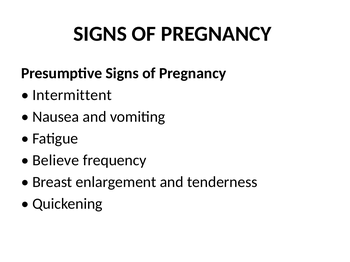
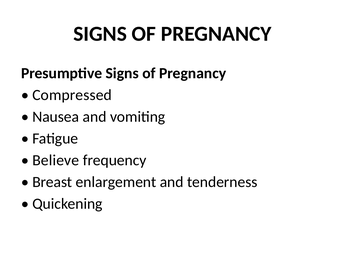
Intermittent: Intermittent -> Compressed (72, 95)
